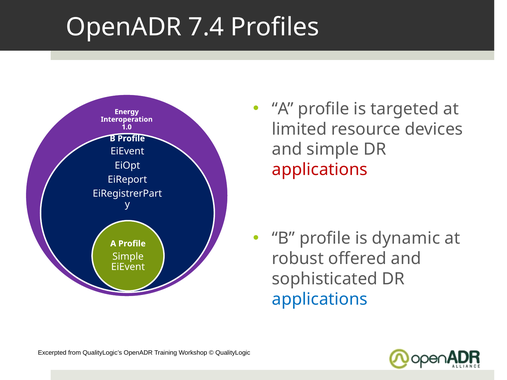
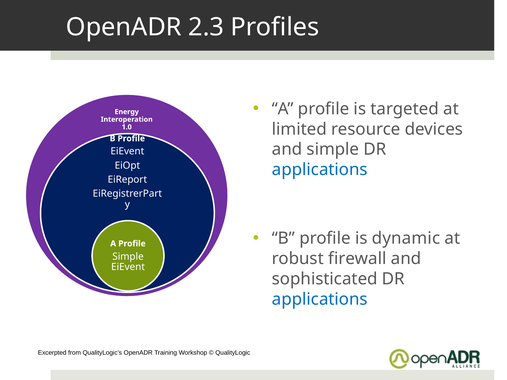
7.4: 7.4 -> 2.3 (206, 27)
applications colour: red -> blue (320, 170)
offered: offered -> firewall (357, 259)
